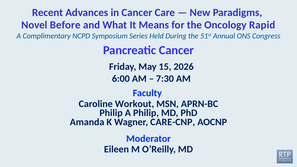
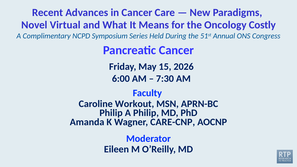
Before: Before -> Virtual (65, 25)
Rapid: Rapid -> Costly (262, 25)
